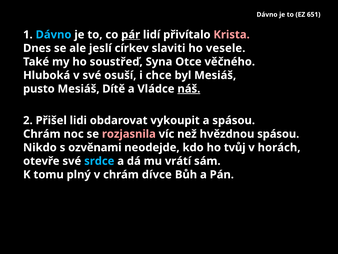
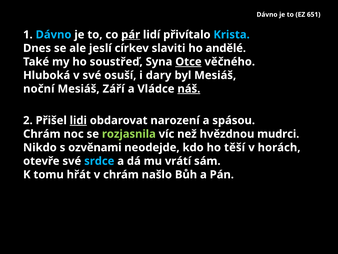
Krista colour: pink -> light blue (232, 35)
vesele: vesele -> andělé (226, 48)
Otce underline: none -> present (188, 62)
chce: chce -> dary (159, 75)
pusto: pusto -> noční (39, 89)
Dítě: Dítě -> Září (114, 89)
lidi underline: none -> present (78, 120)
vykoupit: vykoupit -> narození (175, 120)
rozjasnila colour: pink -> light green (129, 134)
hvězdnou spásou: spásou -> mudrci (278, 134)
tvůj: tvůj -> těší (235, 147)
plný: plný -> hřát (79, 174)
dívce: dívce -> našlo (157, 174)
